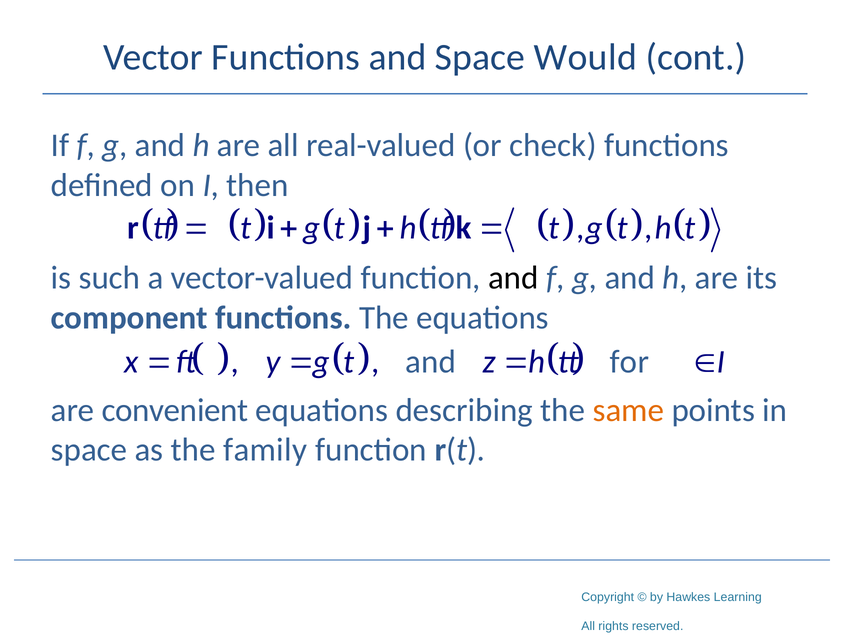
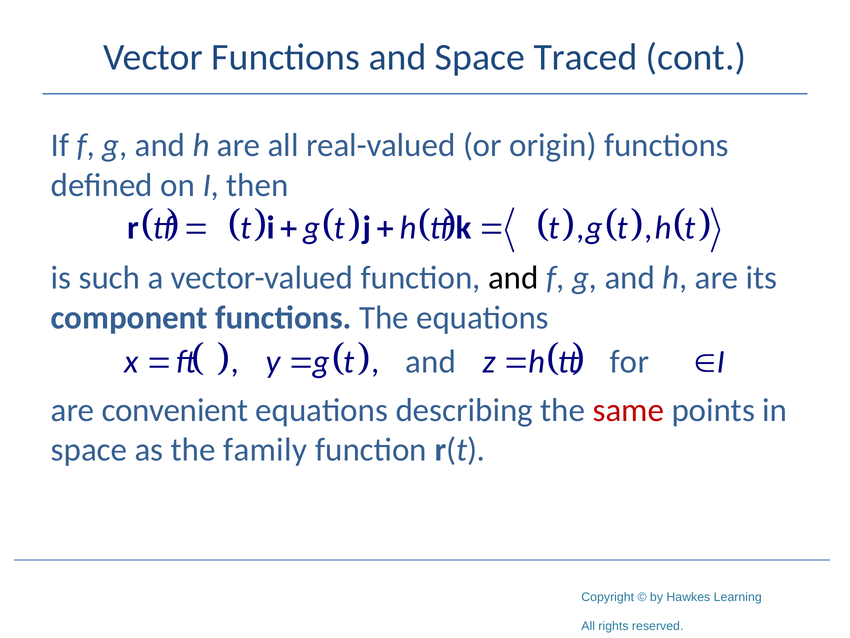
Would: Would -> Traced (585, 57)
check: check -> origin (553, 145)
same colour: orange -> red (628, 410)
